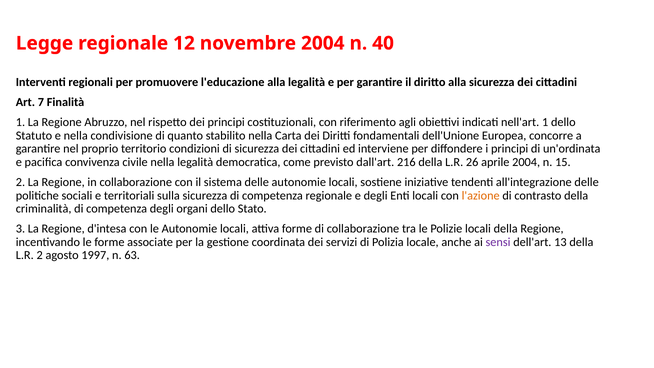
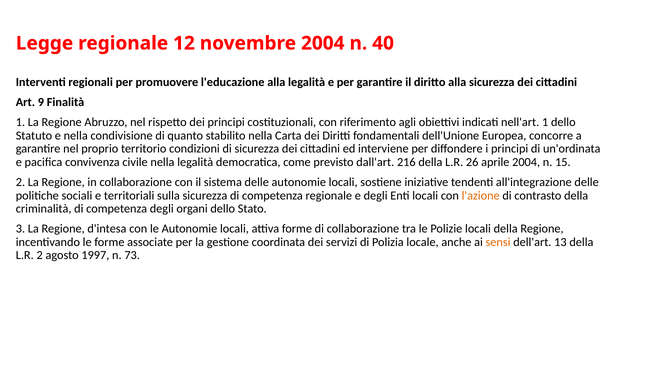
7: 7 -> 9 (41, 102)
sensi colour: purple -> orange (498, 242)
63: 63 -> 73 (132, 255)
